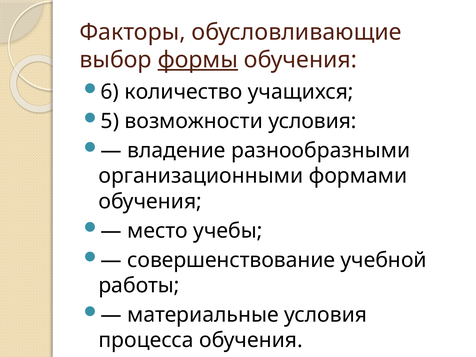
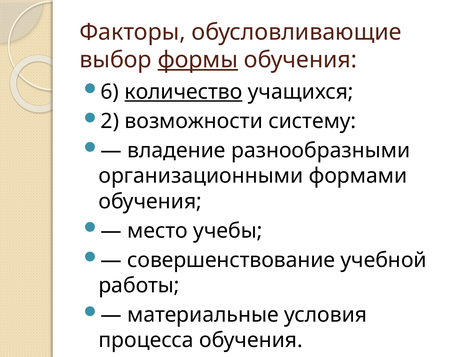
количество underline: none -> present (183, 92)
5: 5 -> 2 (110, 121)
возможности условия: условия -> систему (312, 121)
